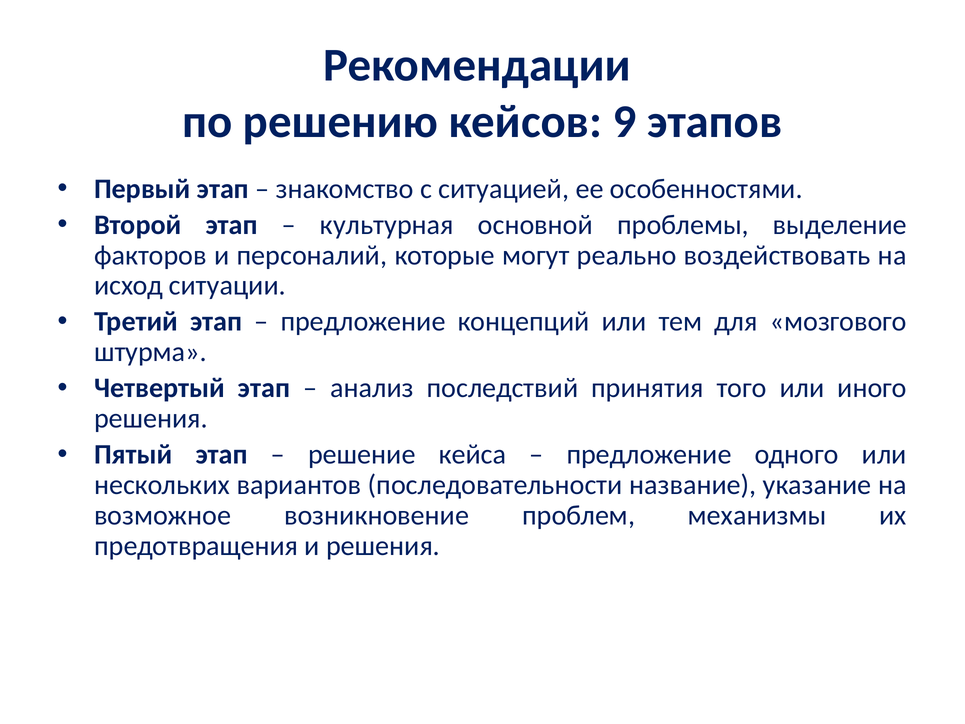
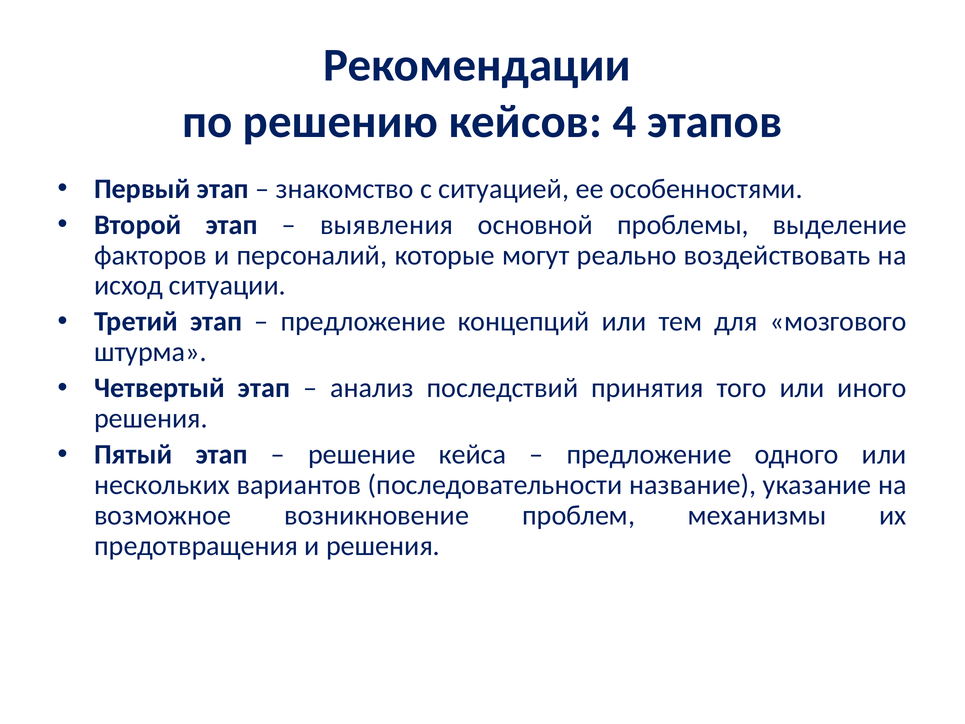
9: 9 -> 4 (625, 122)
культурная: культурная -> выявления (387, 225)
